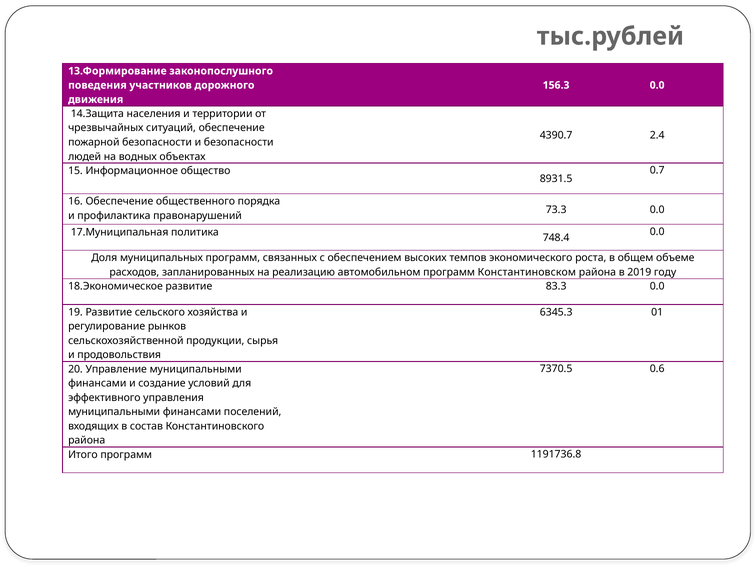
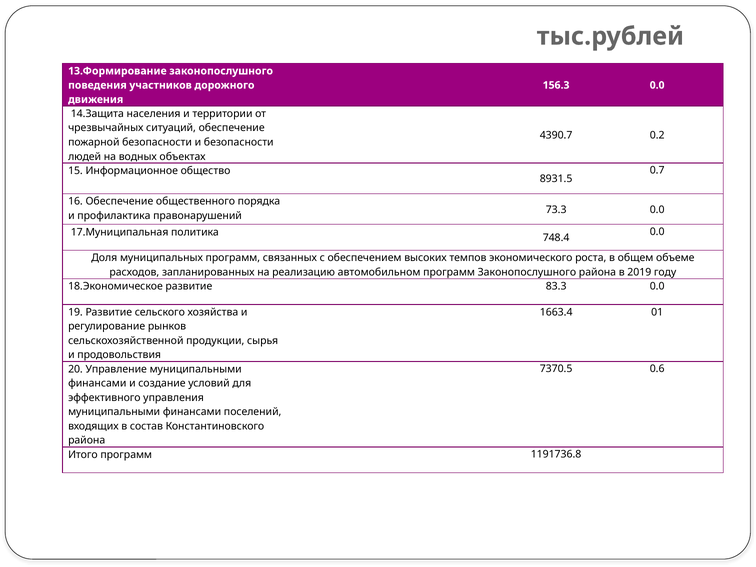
2.4: 2.4 -> 0.2 (657, 135)
программ Константиновском: Константиновском -> Законопослушного (527, 272)
6345.3: 6345.3 -> 1663.4 (556, 312)
